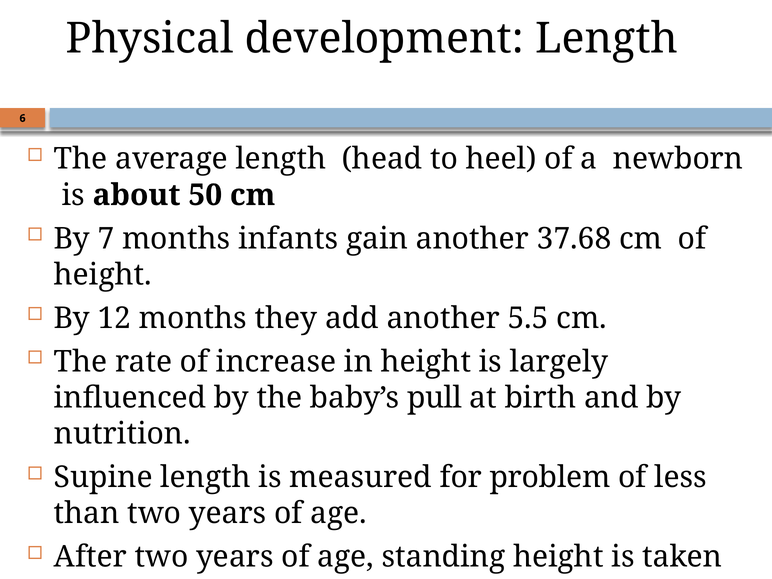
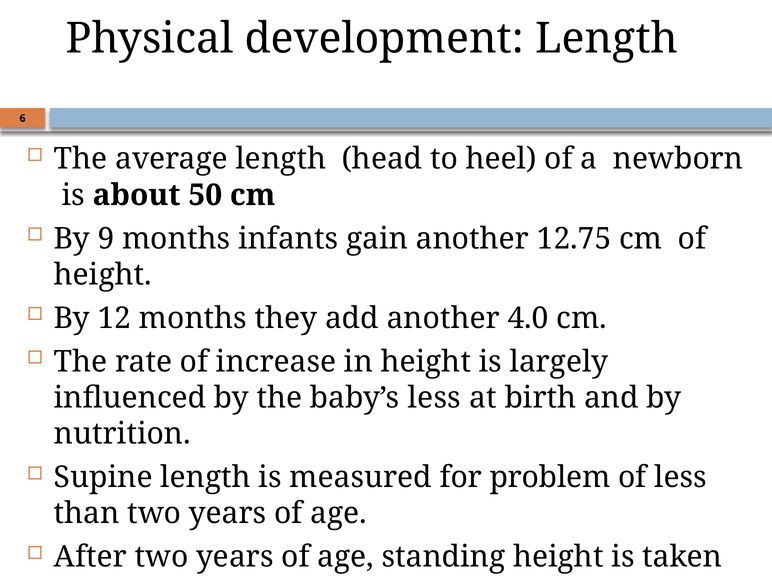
7: 7 -> 9 (106, 239)
37.68: 37.68 -> 12.75 (574, 239)
5.5: 5.5 -> 4.0 (528, 318)
baby’s pull: pull -> less (434, 398)
